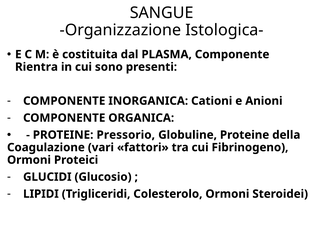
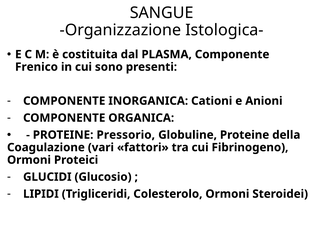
Rientra: Rientra -> Frenico (36, 67)
